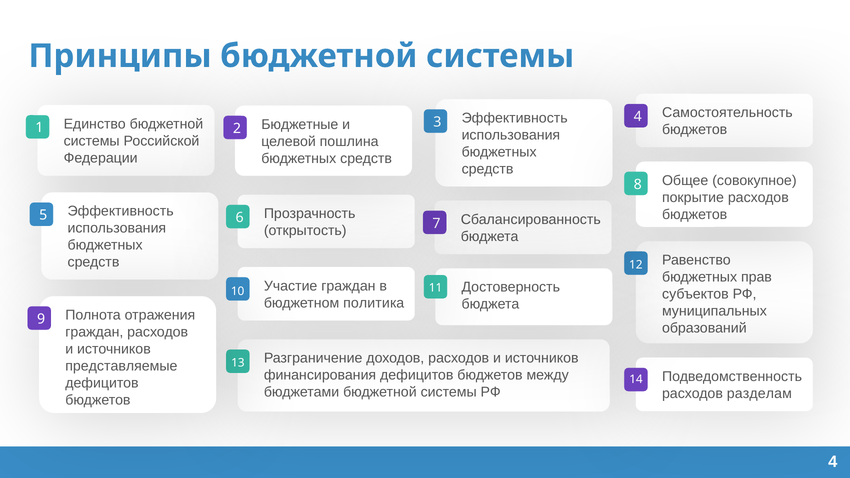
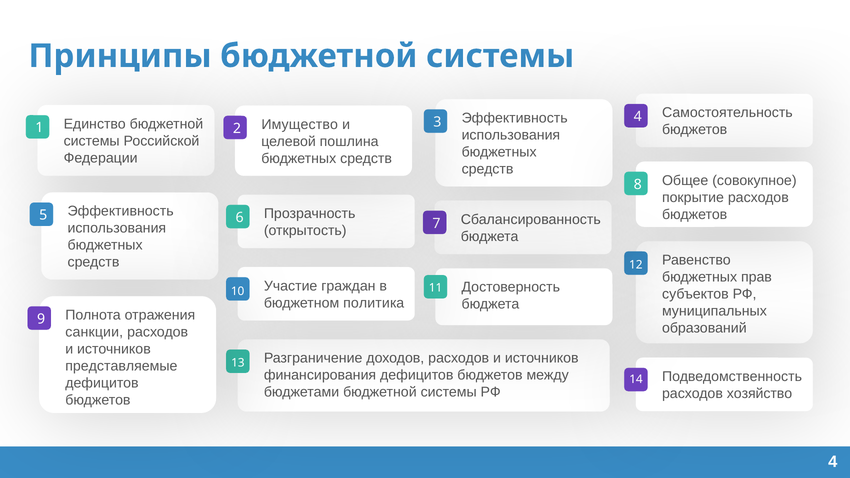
Бюджетные: Бюджетные -> Имущество (300, 125)
граждан: граждан -> санкции (94, 332)
разделам: разделам -> хозяйство (759, 394)
